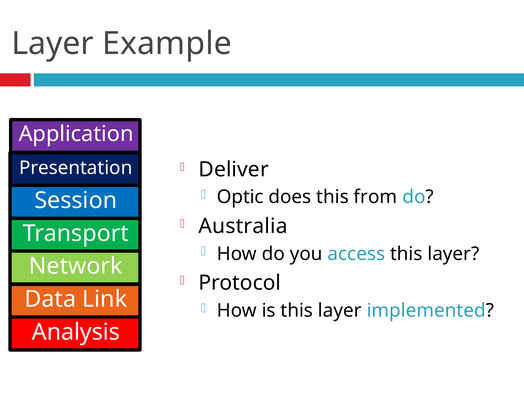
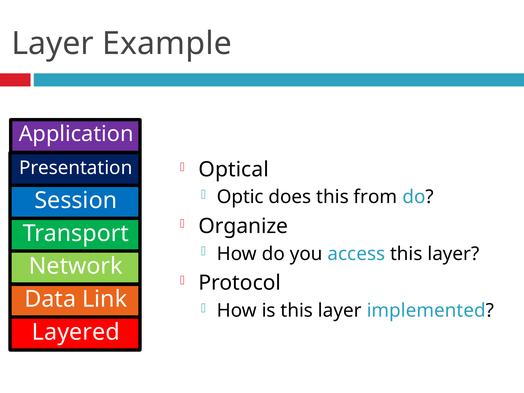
Deliver: Deliver -> Optical (234, 170)
Australia: Australia -> Organize (243, 226)
Analysis: Analysis -> Layered (76, 332)
